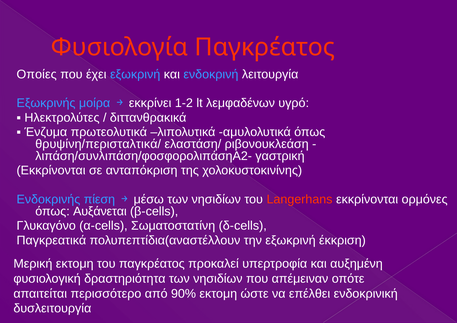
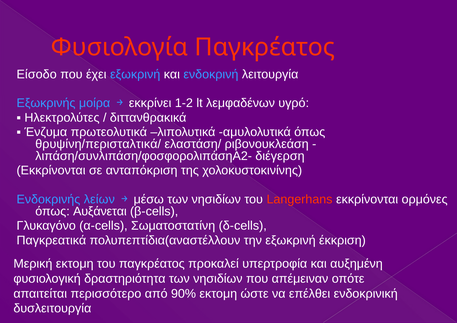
Οποίες: Οποίες -> Είσοδο (37, 74)
γαστρική: γαστρική -> διέγερση (280, 156)
πίεση: πίεση -> λείων (99, 199)
